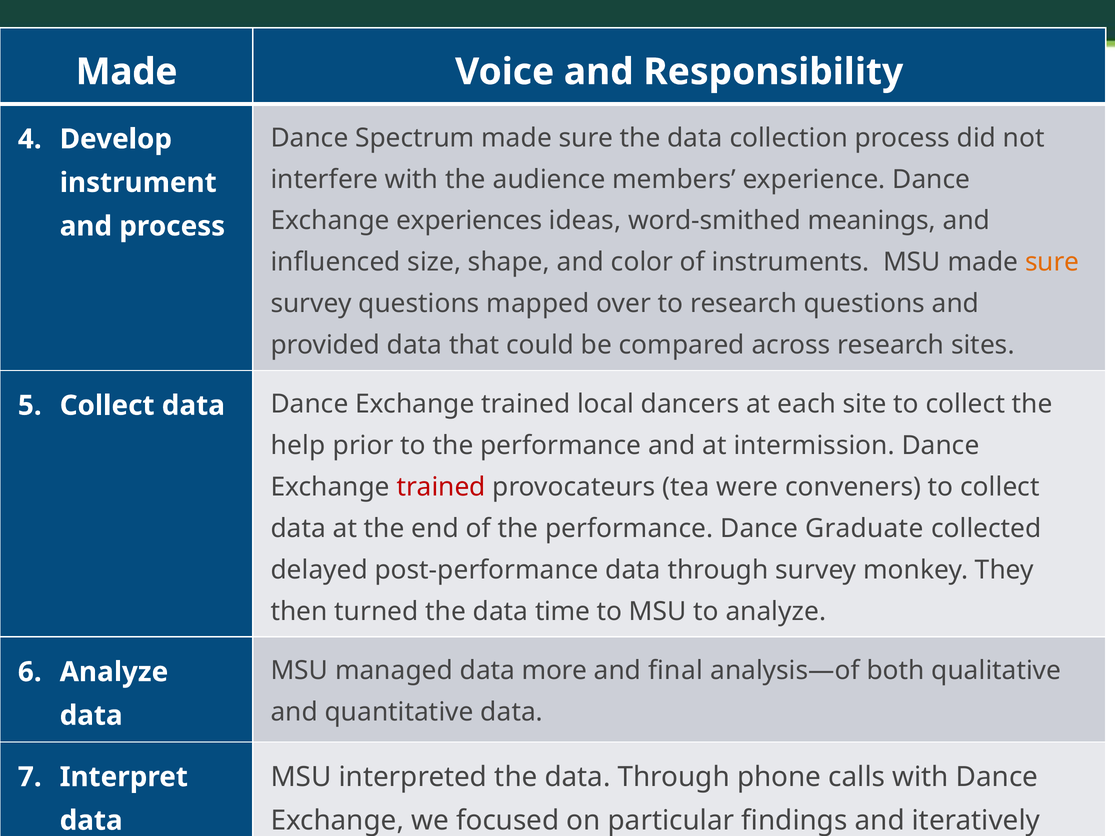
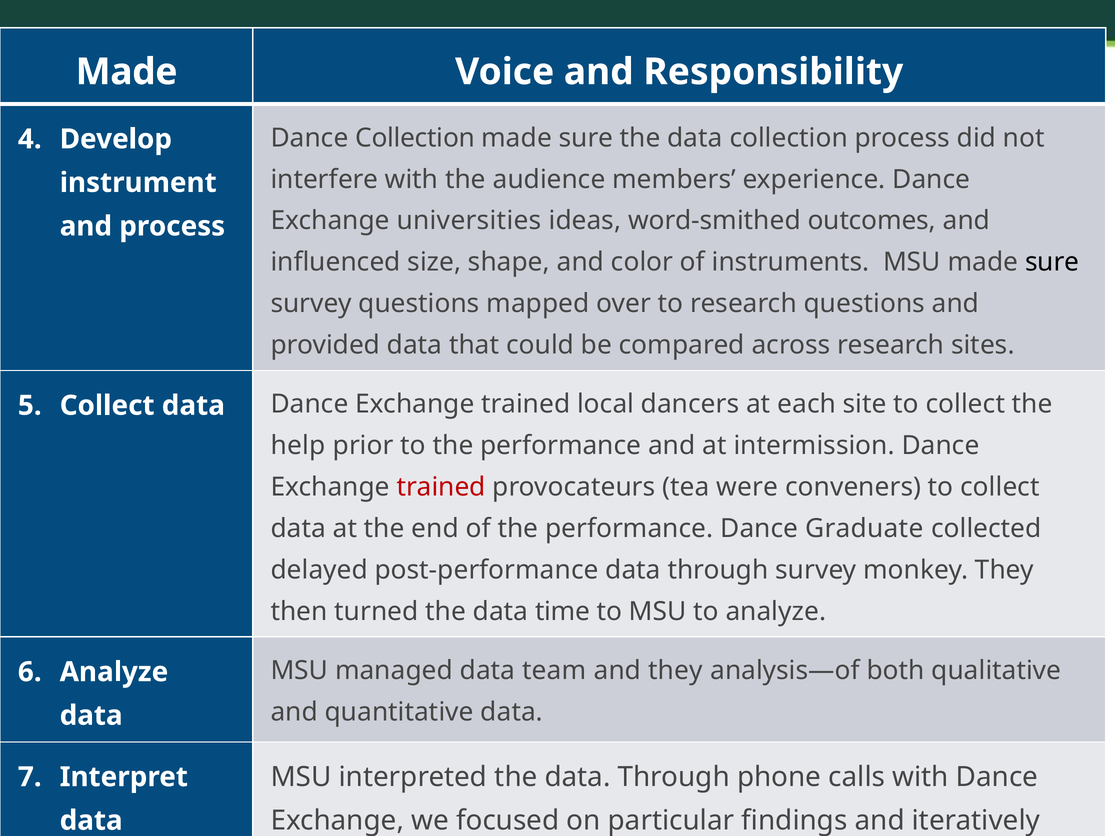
Dance Spectrum: Spectrum -> Collection (415, 138)
experiences: experiences -> universities (469, 221)
meanings: meanings -> outcomes (872, 221)
sure colour: orange -> black (1052, 262)
more: more -> team (554, 671)
and final: final -> they (675, 671)
